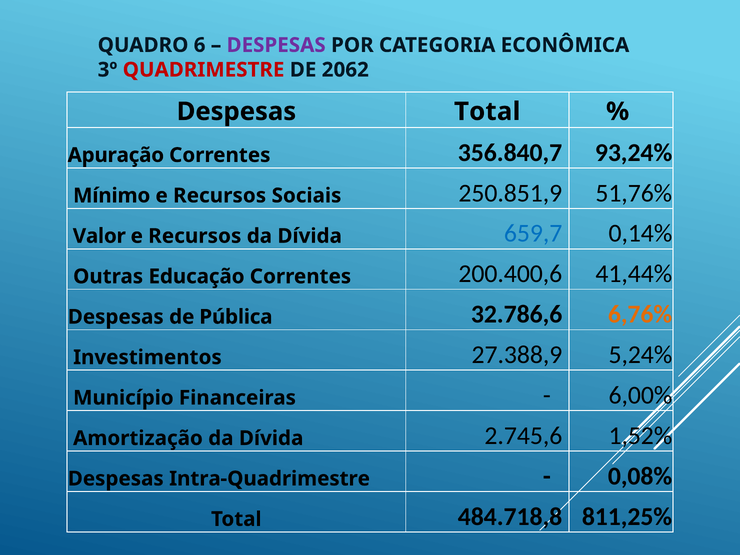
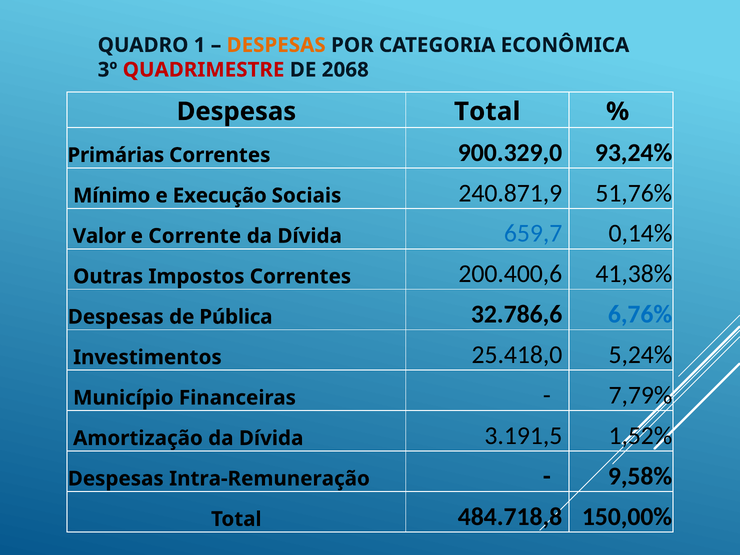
6: 6 -> 1 (200, 45)
DESPESAS colour: purple -> orange (276, 45)
2062: 2062 -> 2068 (345, 70)
Apuração: Apuração -> Primárias (116, 155)
356.840,7: 356.840,7 -> 900.329,0 (510, 153)
Recursos: Recursos -> Execução (220, 196)
250.851,9: 250.851,9 -> 240.871,9 (510, 193)
Recursos: Recursos -> Corrente (195, 236)
Educação: Educação -> Impostos (196, 276)
41,44%: 41,44% -> 41,38% (634, 274)
6,76% colour: orange -> blue (640, 314)
27.388,9: 27.388,9 -> 25.418,0 (517, 355)
6,00%: 6,00% -> 7,79% (640, 395)
2.745,6: 2.745,6 -> 3.191,5 (523, 436)
Intra-Quadrimestre: Intra-Quadrimestre -> Intra-Remuneração (269, 479)
0,08%: 0,08% -> 9,58% (640, 476)
811,25%: 811,25% -> 150,00% (627, 517)
